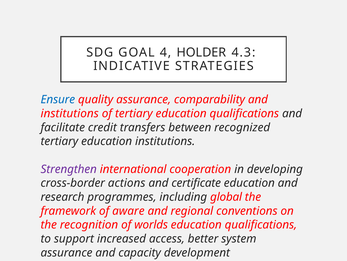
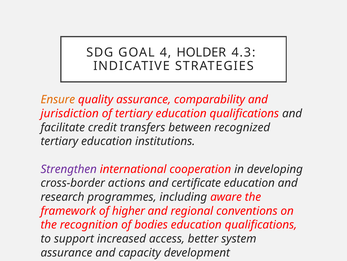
Ensure colour: blue -> orange (58, 99)
institutions: institutions -> jurisdiction (70, 113)
global: global -> aware (226, 196)
aware: aware -> higher (128, 210)
worlds: worlds -> bodies (151, 224)
